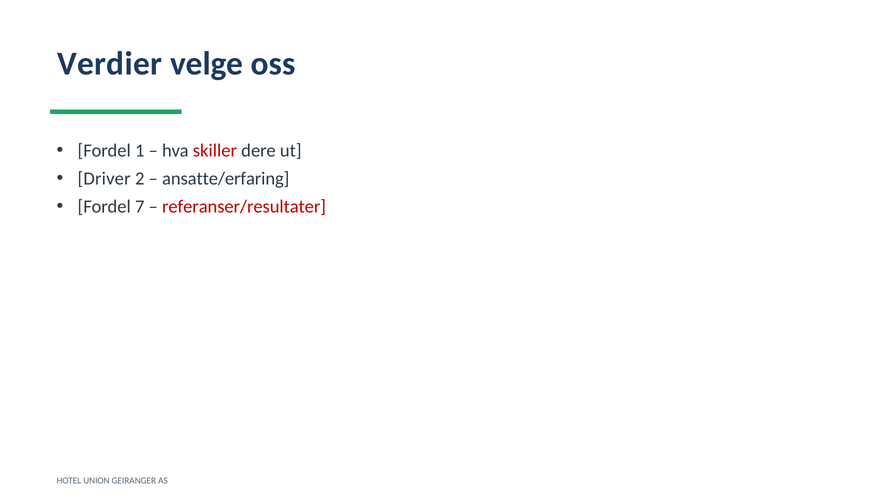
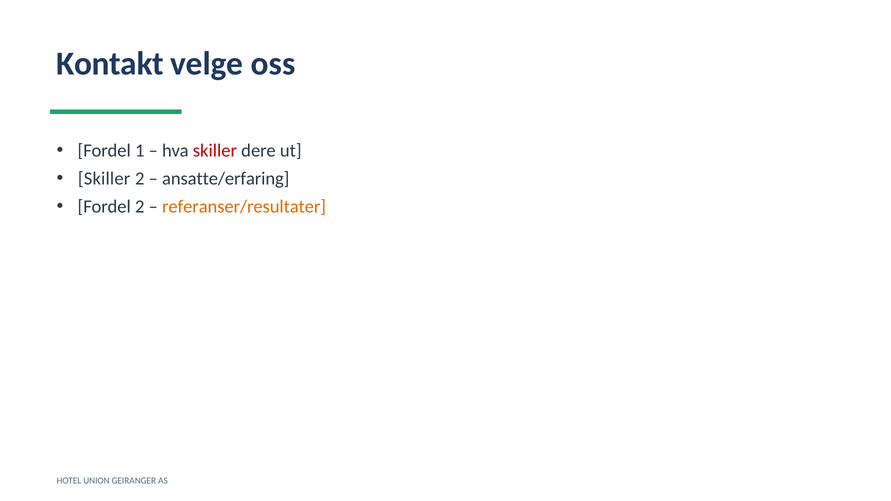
Verdier: Verdier -> Kontakt (110, 64)
Driver: Driver -> Skiller (104, 179)
Fordel 7: 7 -> 2 (140, 207)
referanser/resultater colour: red -> orange (244, 207)
